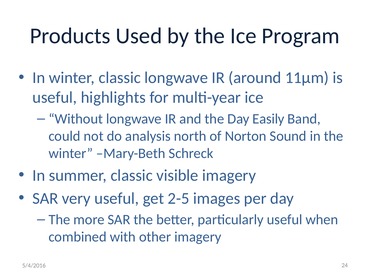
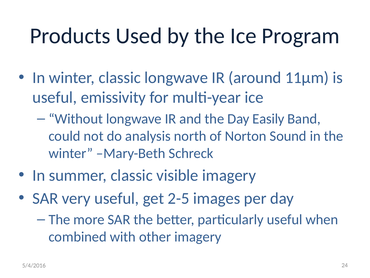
highlights: highlights -> emissivity (113, 97)
